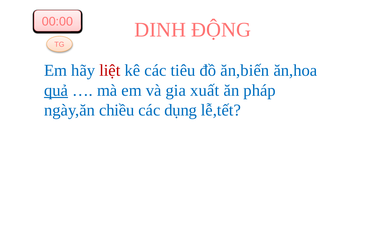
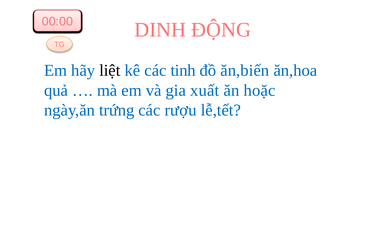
liệt colour: red -> black (110, 70)
tiêu: tiêu -> tinh (183, 70)
quả underline: present -> none (56, 90)
pháp: pháp -> hoặc (260, 90)
chiều: chiều -> trứng (117, 110)
dụng: dụng -> rượu (181, 110)
